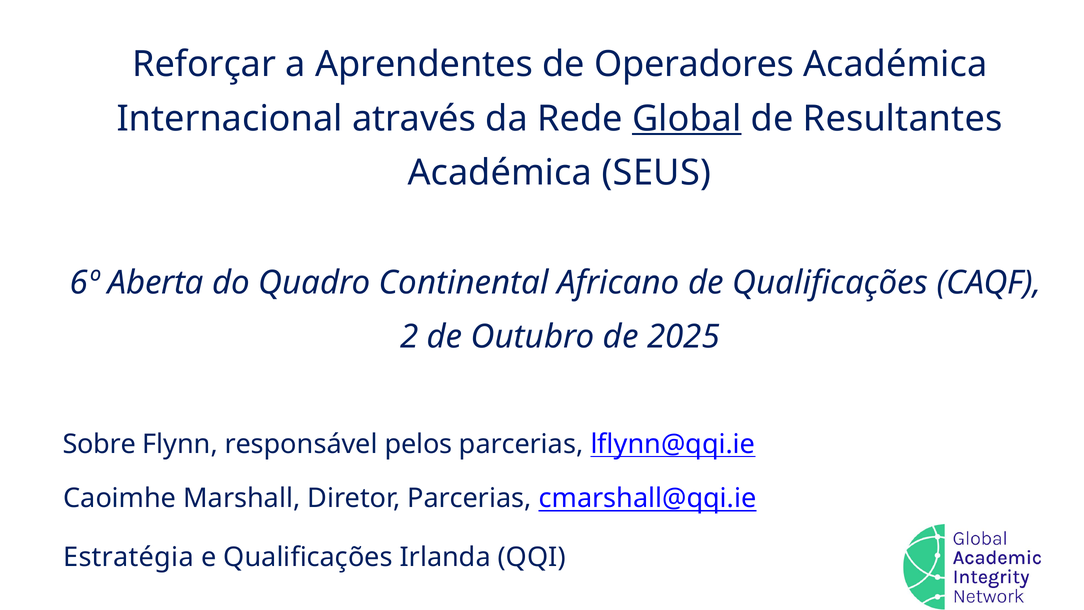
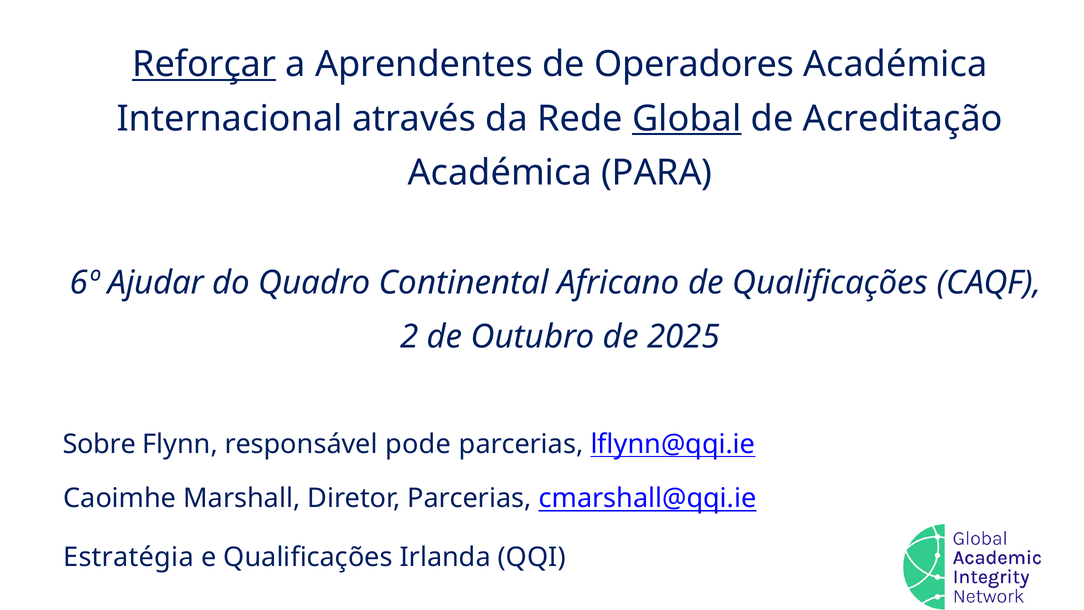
Reforçar underline: none -> present (204, 64)
Resultantes: Resultantes -> Acreditação (903, 119)
SEUS: SEUS -> PARA (657, 173)
Aberta: Aberta -> Ajudar (156, 283)
pelos: pelos -> pode (418, 444)
